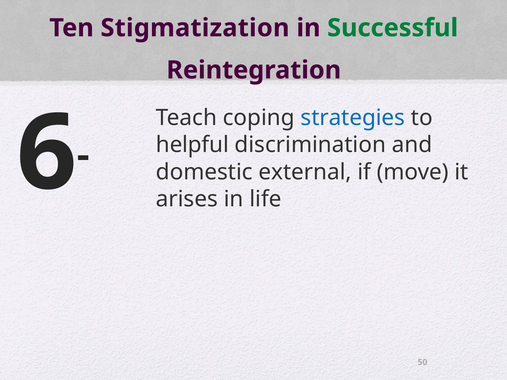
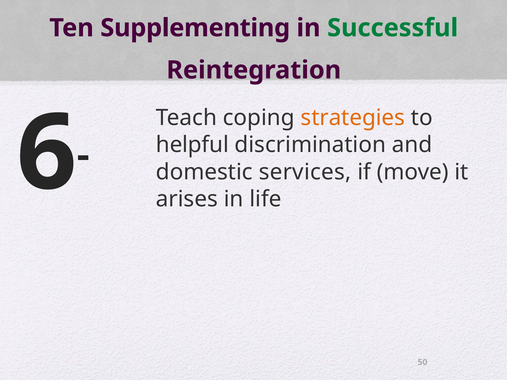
Stigmatization: Stigmatization -> Supplementing (195, 28)
strategies colour: blue -> orange (353, 118)
external: external -> services (305, 172)
